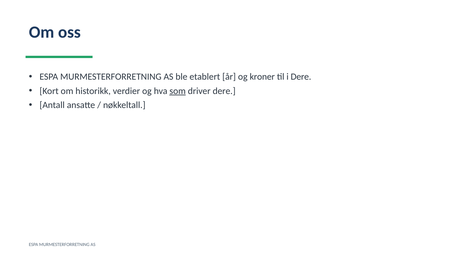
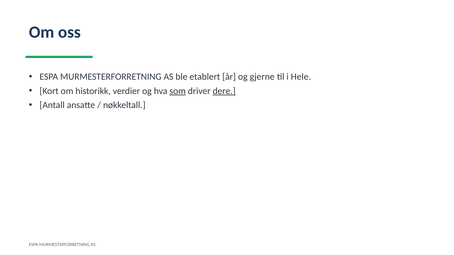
kroner: kroner -> gjerne (262, 77)
i Dere: Dere -> Hele (301, 77)
dere underline: none -> present (224, 91)
